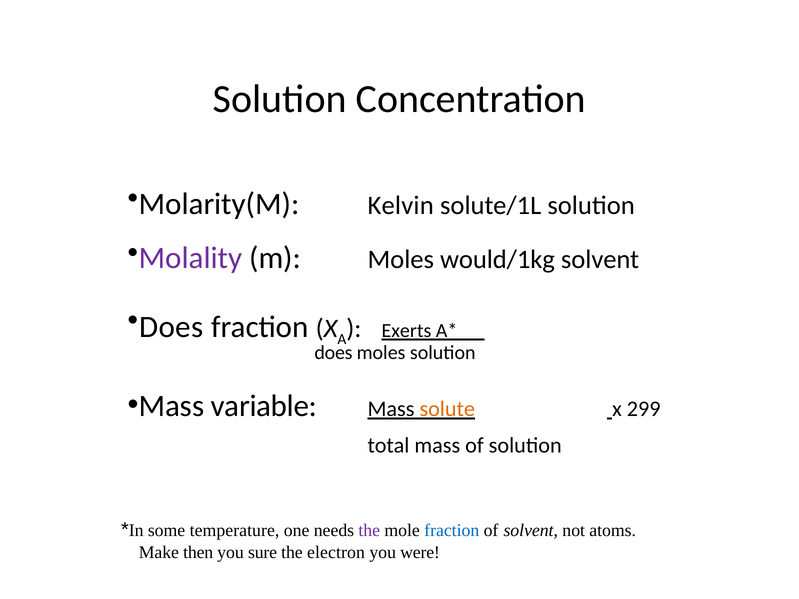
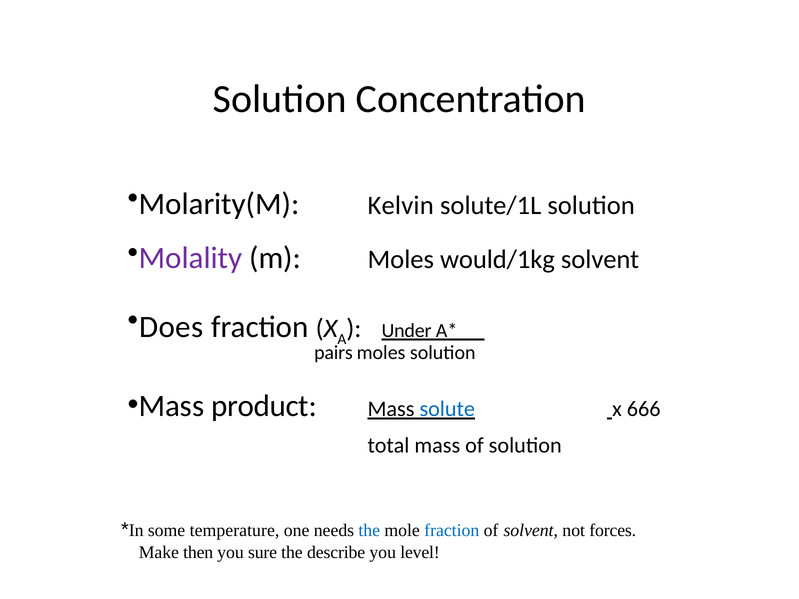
Exerts: Exerts -> Under (407, 331)
does: does -> pairs (333, 353)
variable: variable -> product (264, 406)
solute colour: orange -> blue (447, 409)
299: 299 -> 666 (644, 409)
the colour: purple -> blue (369, 531)
atoms: atoms -> forces (613, 531)
electron: electron -> describe (336, 552)
were: were -> level (420, 552)
